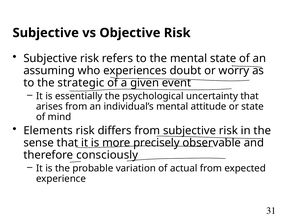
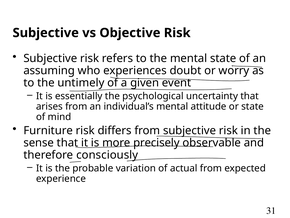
strategic: strategic -> untimely (81, 83)
Elements: Elements -> Furniture (48, 130)
